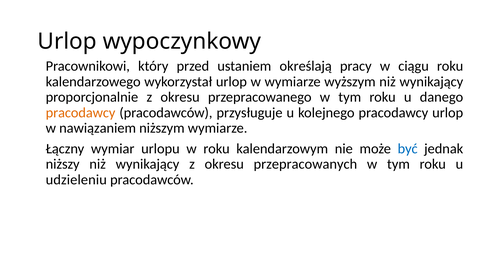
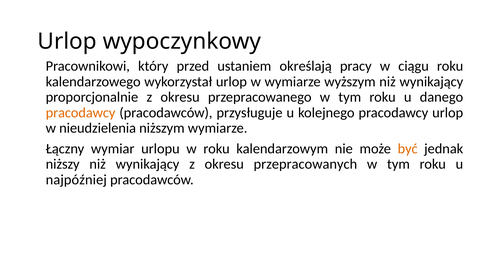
nawiązaniem: nawiązaniem -> nieudzielenia (98, 128)
być colour: blue -> orange (408, 149)
udzieleniu: udzieleniu -> najpóźniej (76, 180)
